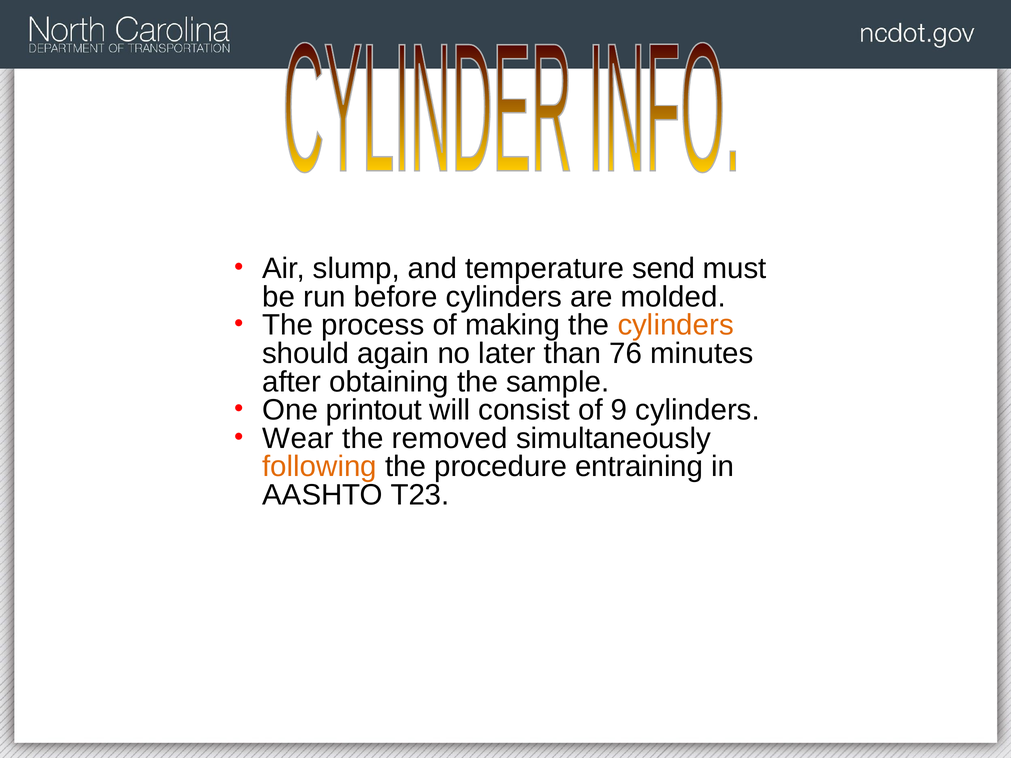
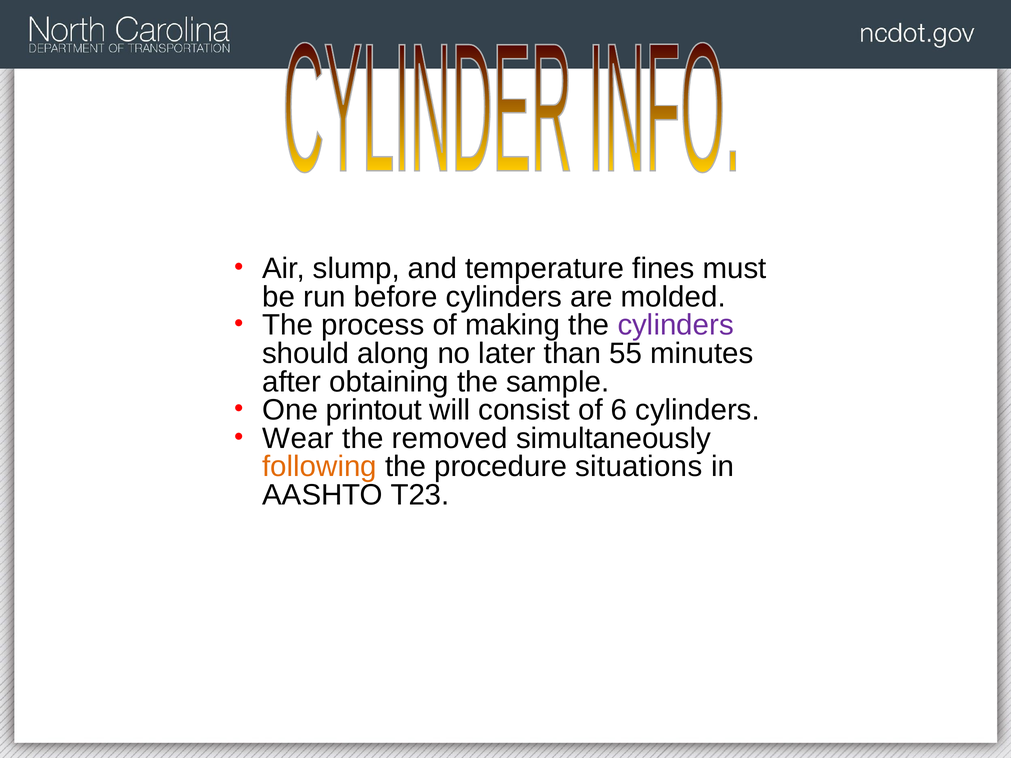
send: send -> fines (663, 269)
cylinders colour: orange -> purple (676, 325)
again: again -> along (393, 354)
76: 76 -> 55 (626, 354)
9: 9 -> 6 (619, 410)
entraining: entraining -> situations (639, 467)
